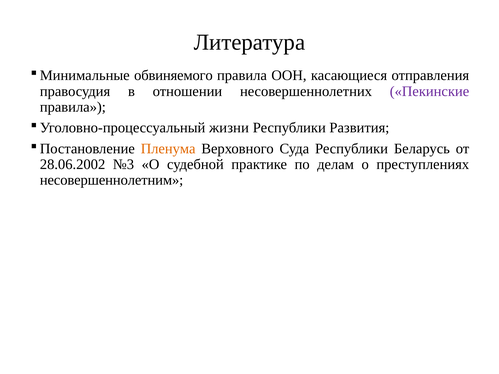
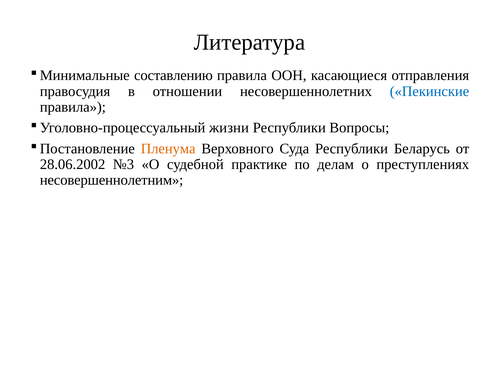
обвиняемого: обвиняемого -> составлению (173, 76)
Пекинские colour: purple -> blue (429, 91)
Развития: Развития -> Вопросы (359, 128)
